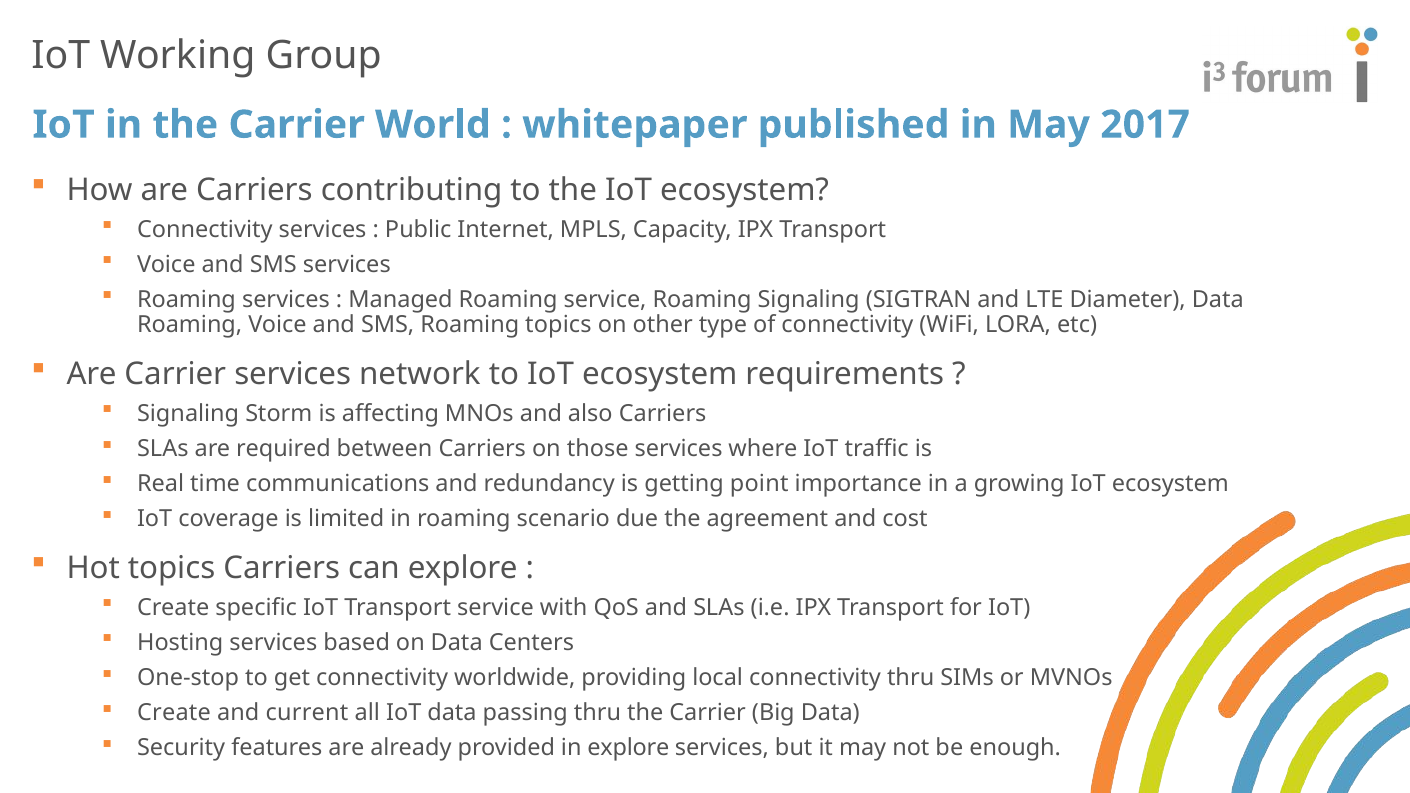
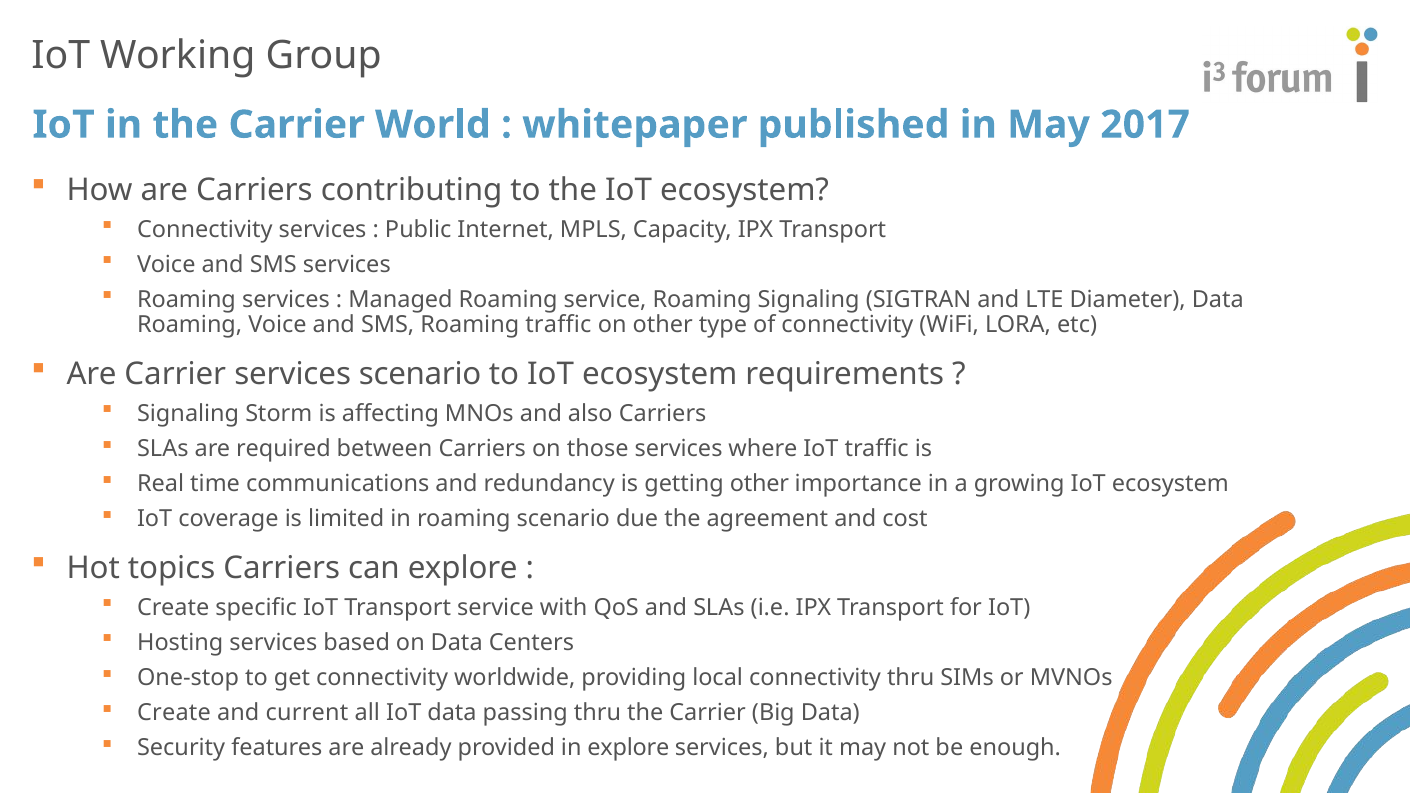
Roaming topics: topics -> traffic (558, 325)
services network: network -> scenario (420, 374)
getting point: point -> other (759, 484)
